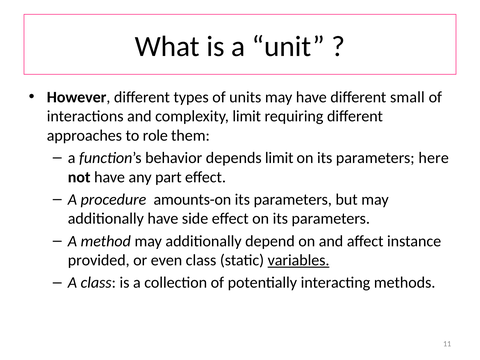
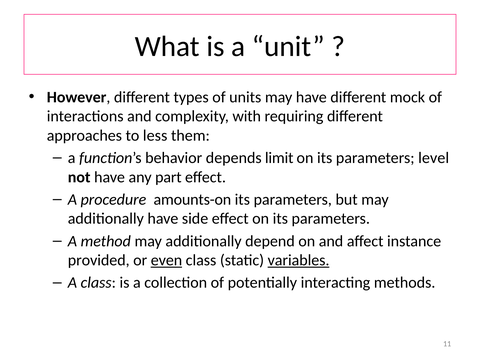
small: small -> mock (407, 97)
complexity limit: limit -> with (247, 116)
role: role -> less (155, 136)
here: here -> level (434, 158)
even underline: none -> present (166, 260)
